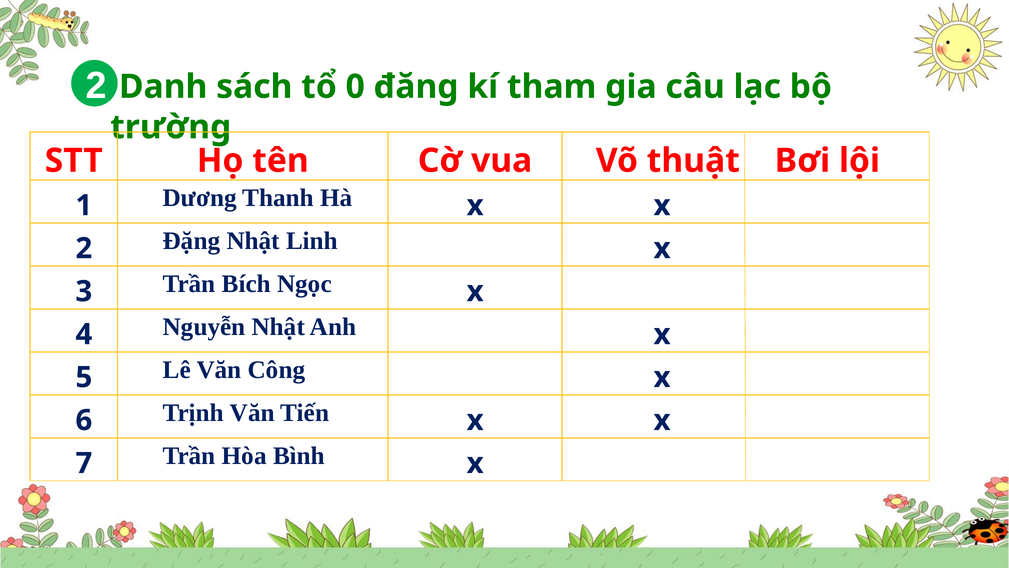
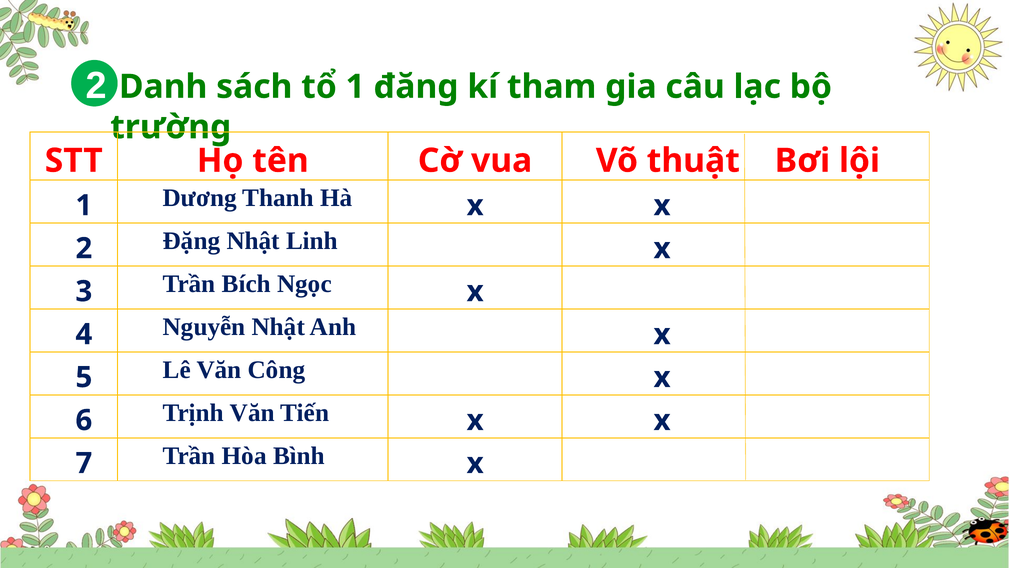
tổ 0: 0 -> 1 (355, 87)
